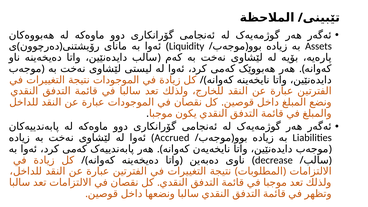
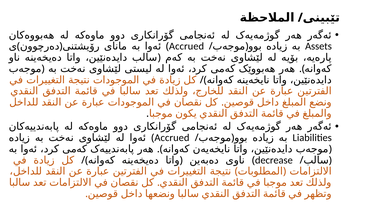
Liquidity: Liquidity -> Accrued (187, 46)
